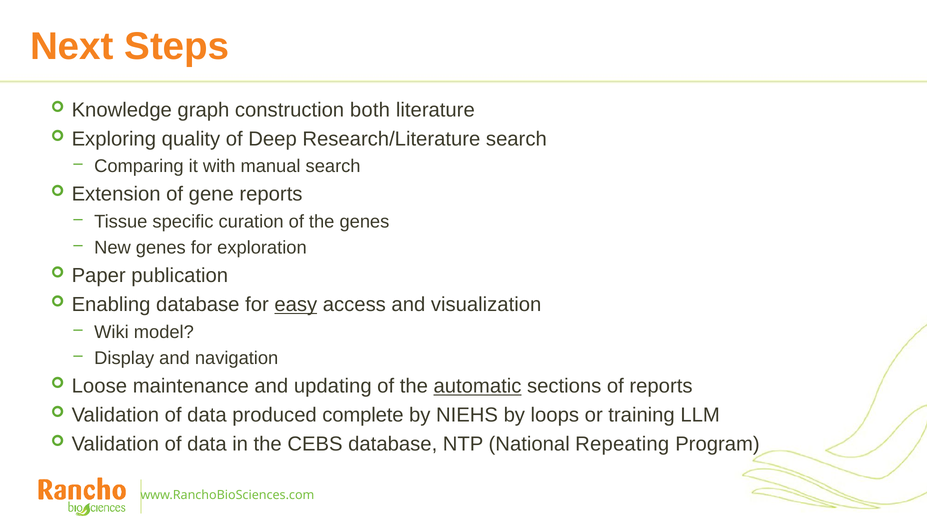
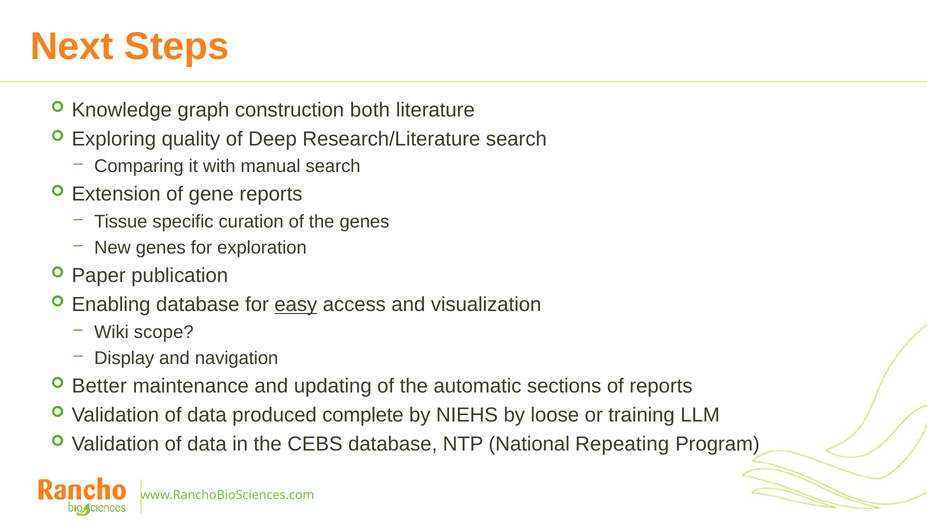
model: model -> scope (164, 332)
Loose: Loose -> Better (99, 386)
automatic underline: present -> none (477, 386)
loops: loops -> loose (555, 415)
